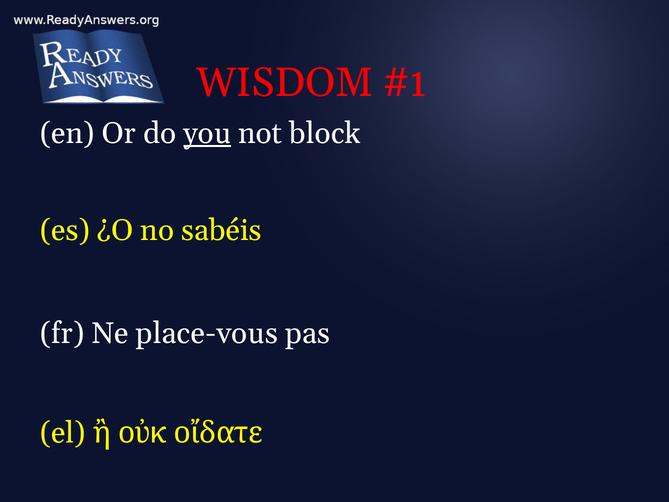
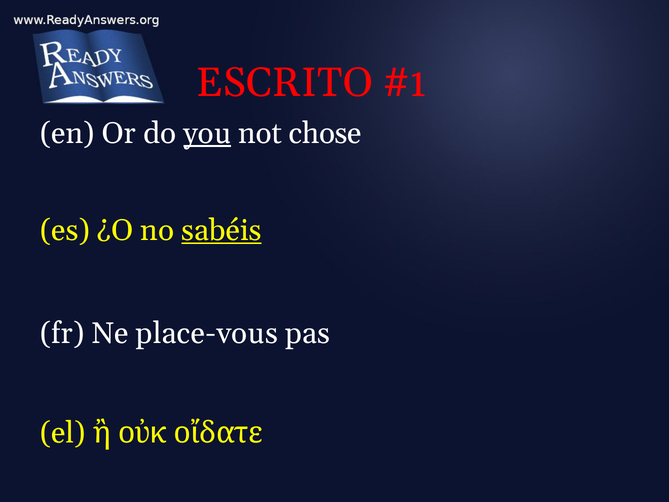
WISDOM: WISDOM -> ESCRITO (285, 83)
block: block -> chose (325, 133)
sabéis underline: none -> present (221, 230)
